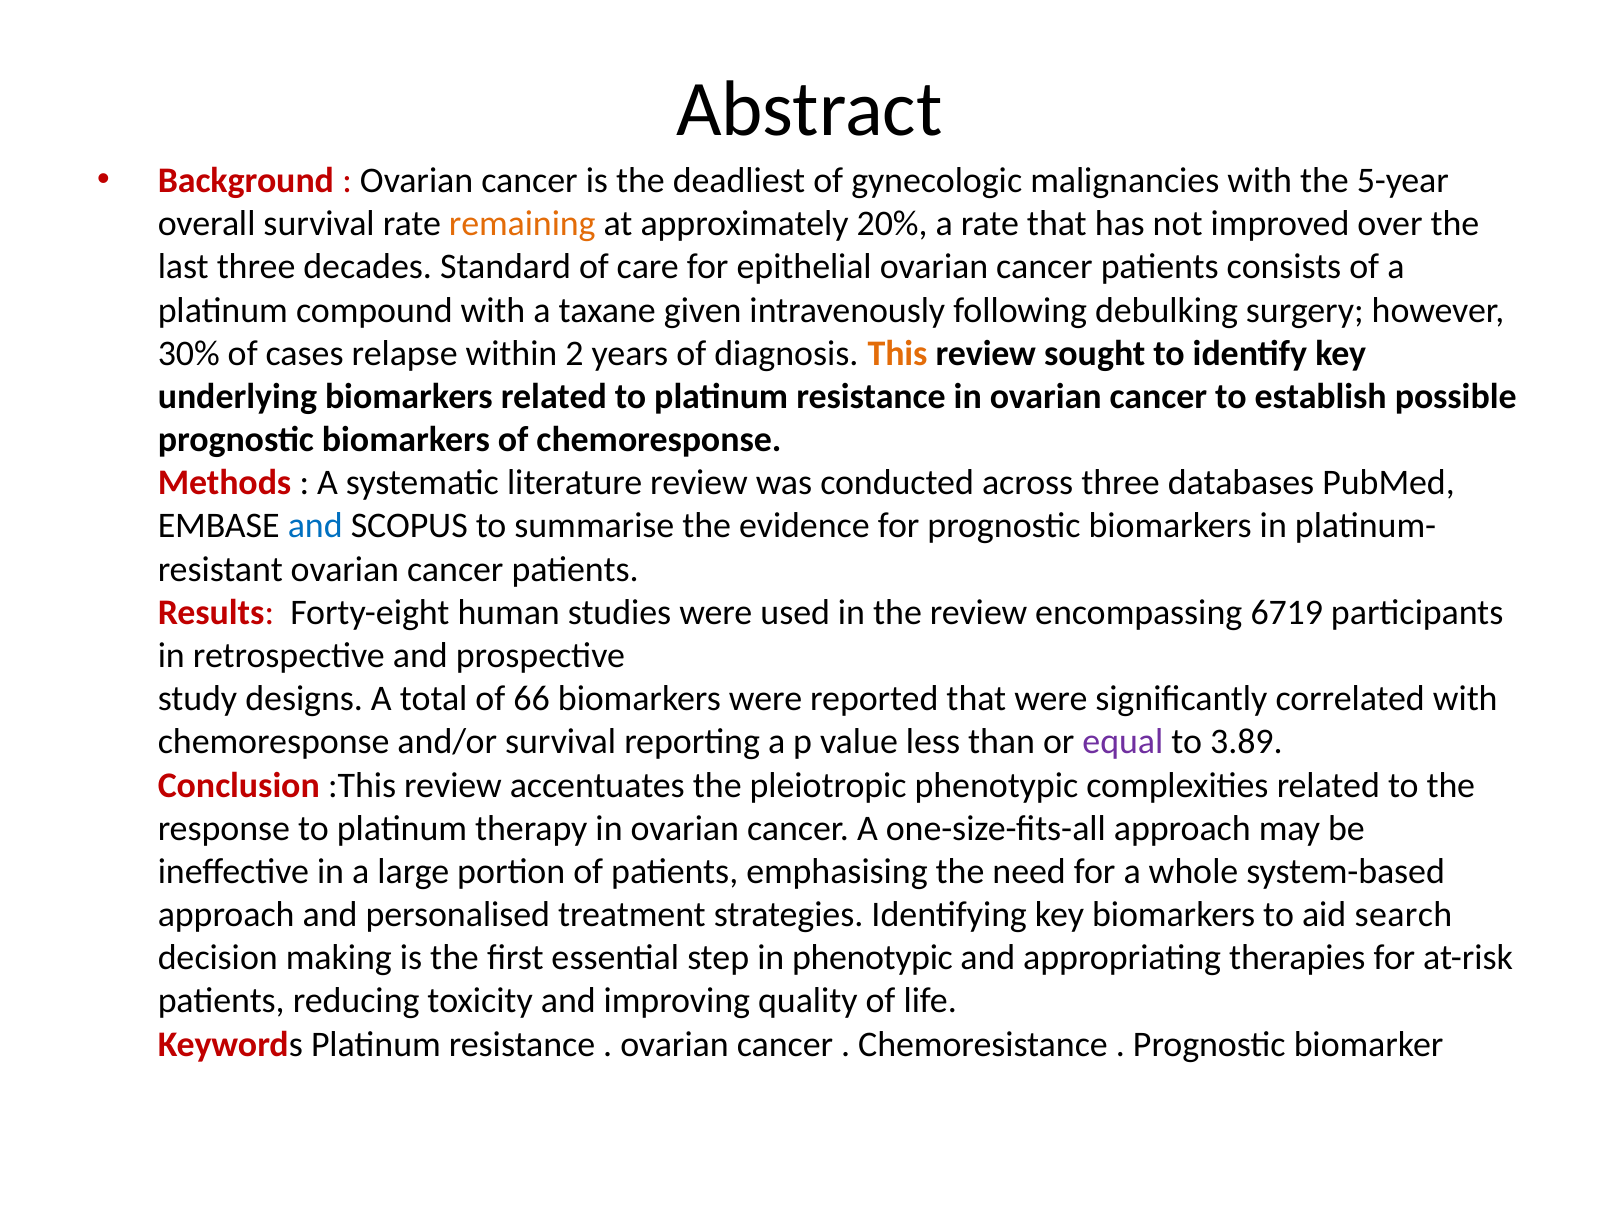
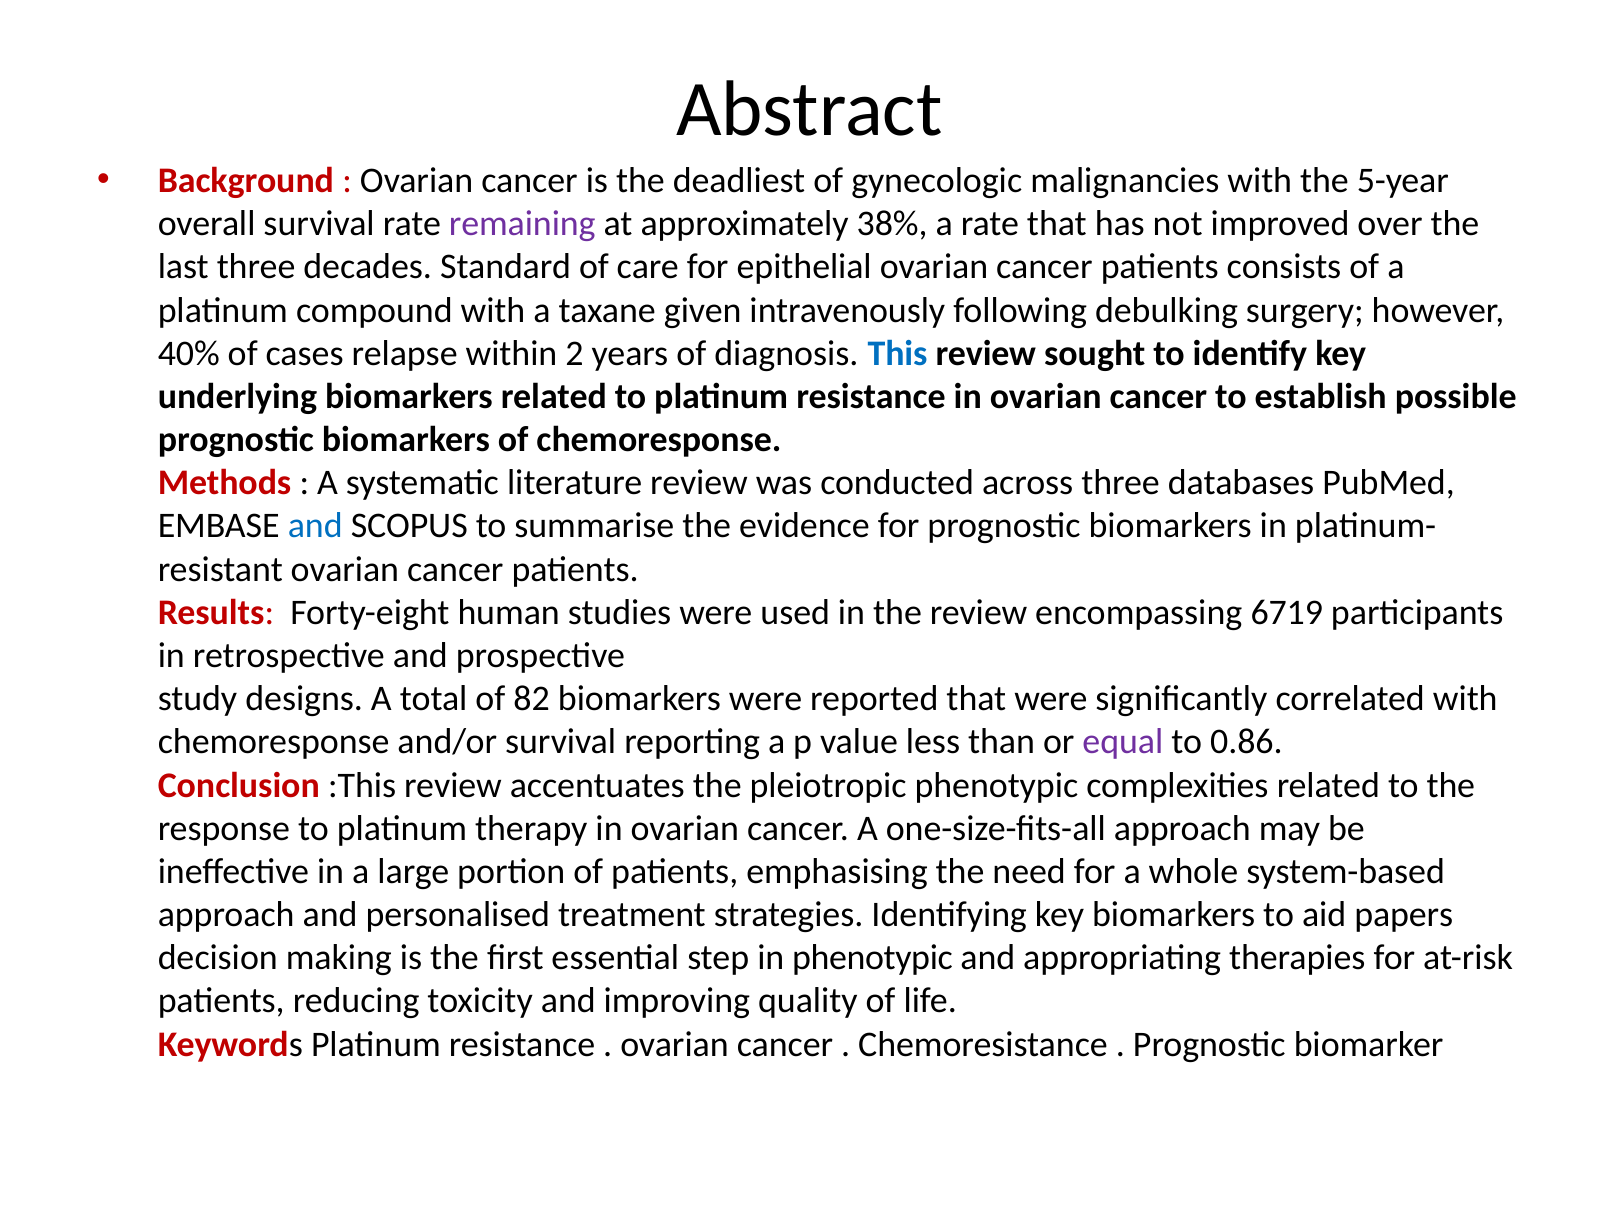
remaining colour: orange -> purple (522, 224)
20%: 20% -> 38% (892, 224)
30%: 30% -> 40% (189, 353)
This colour: orange -> blue (898, 353)
66: 66 -> 82 (532, 698)
3.89: 3.89 -> 0.86 (1246, 742)
search: search -> papers (1404, 914)
